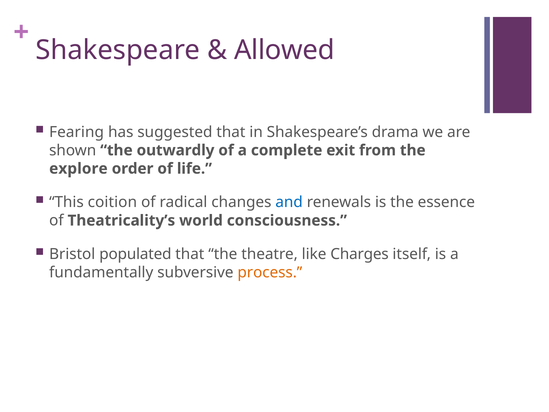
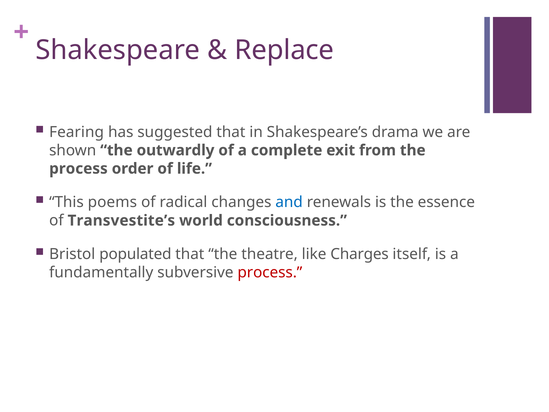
Allowed: Allowed -> Replace (284, 50)
explore: explore -> process (78, 169)
coition: coition -> poems (112, 202)
Theatricality’s: Theatricality’s -> Transvestite’s (121, 220)
process colour: orange -> red (270, 272)
